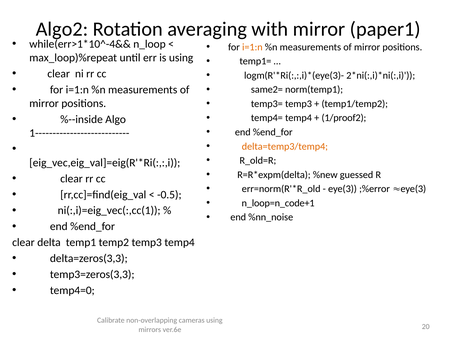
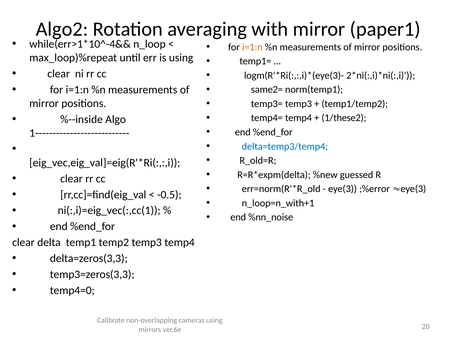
1/proof2: 1/proof2 -> 1/these2 (344, 118)
delta=temp3/temp4 colour: orange -> blue (285, 147)
n_loop=n_code+1: n_loop=n_code+1 -> n_loop=n_with+1 (278, 204)
